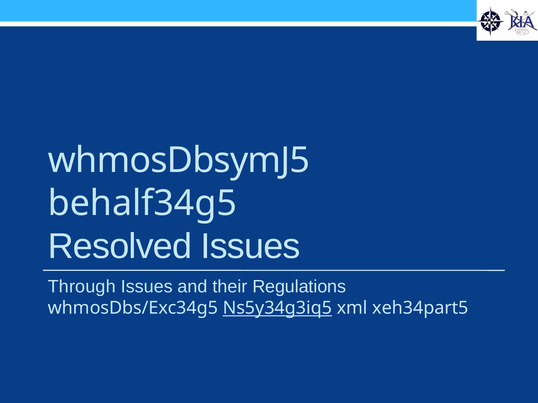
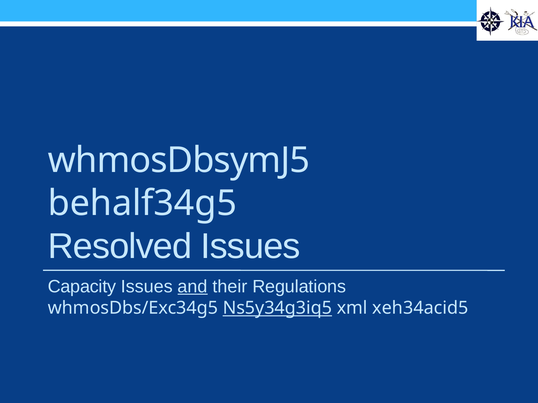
Through: Through -> Capacity (82, 287)
and underline: none -> present (193, 287)
xeh34part5: xeh34part5 -> xeh34acid5 (420, 308)
